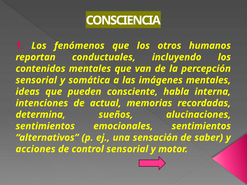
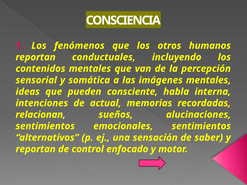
determina: determina -> relacionan (41, 115)
acciones: acciones -> reportan (36, 149)
control sensorial: sensorial -> enfocado (127, 149)
